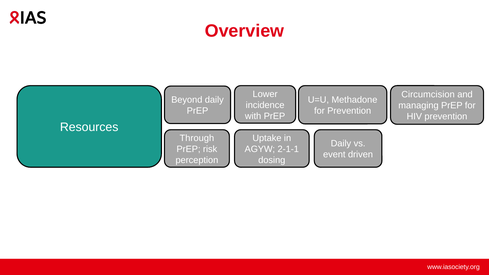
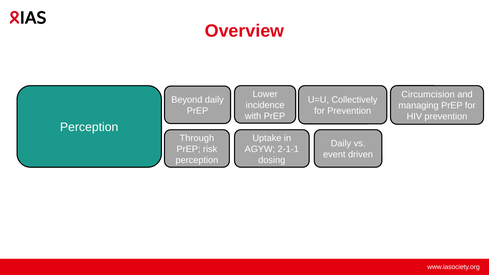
Methadone: Methadone -> Collectively (354, 100)
Resources: Resources -> Perception (89, 127)
